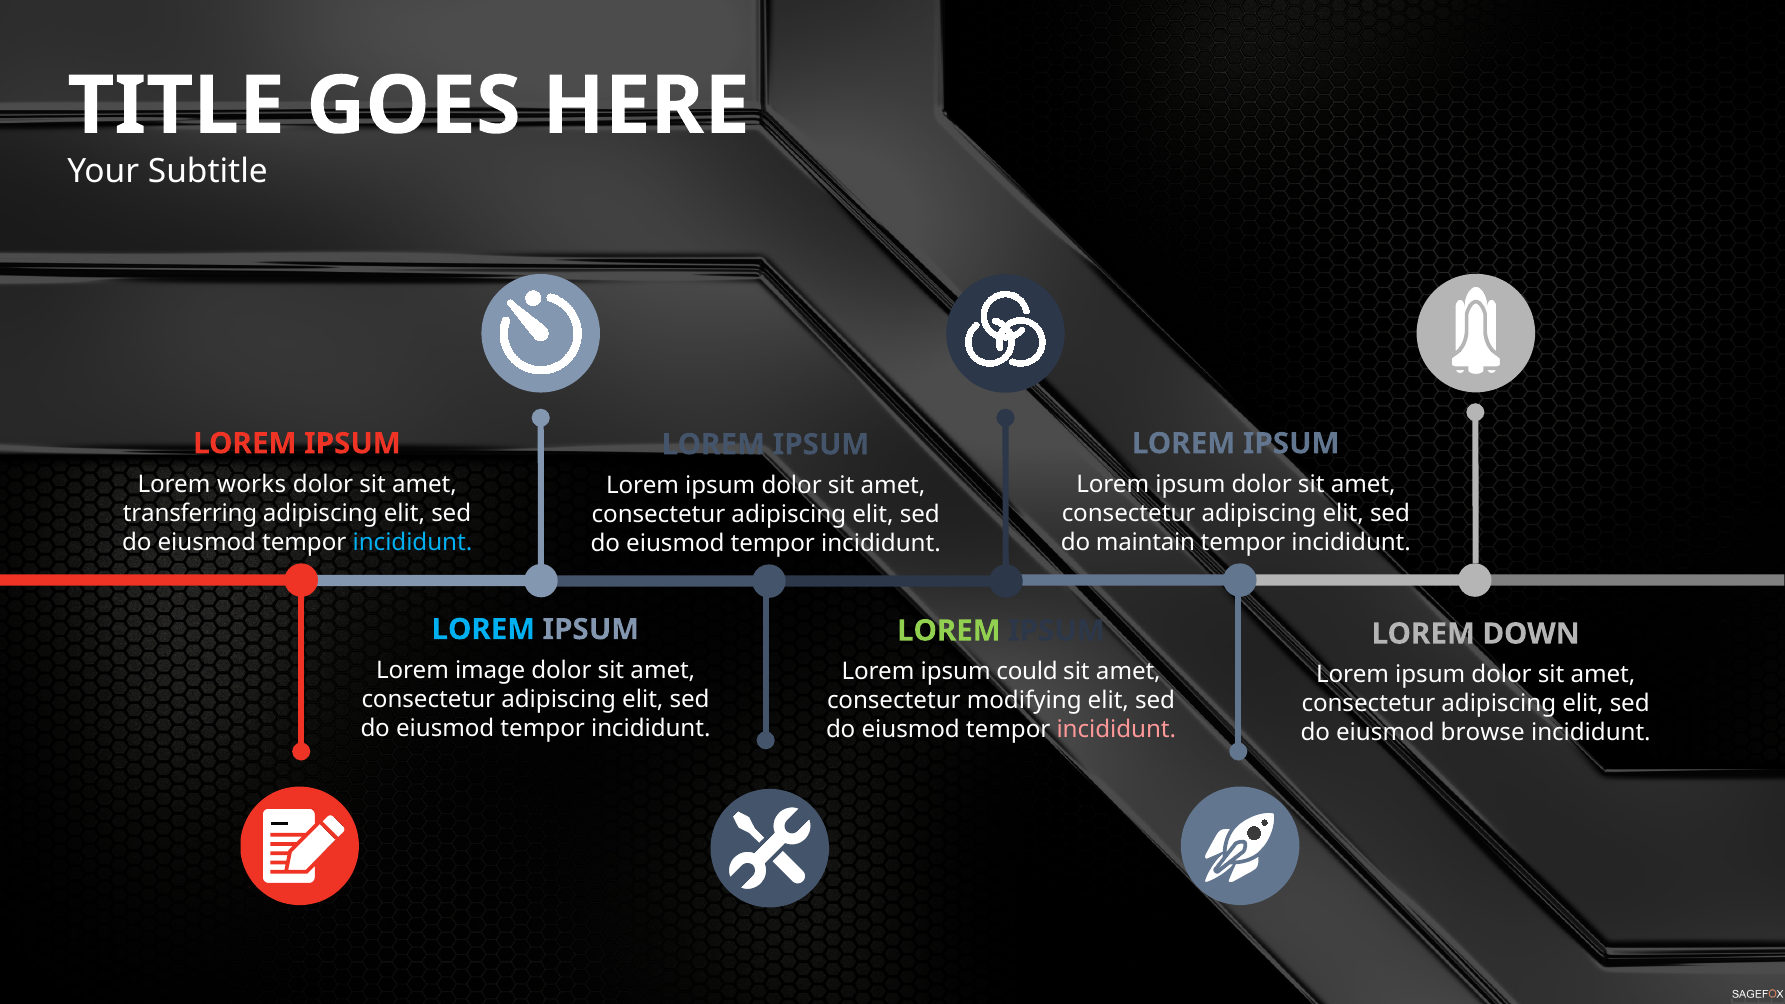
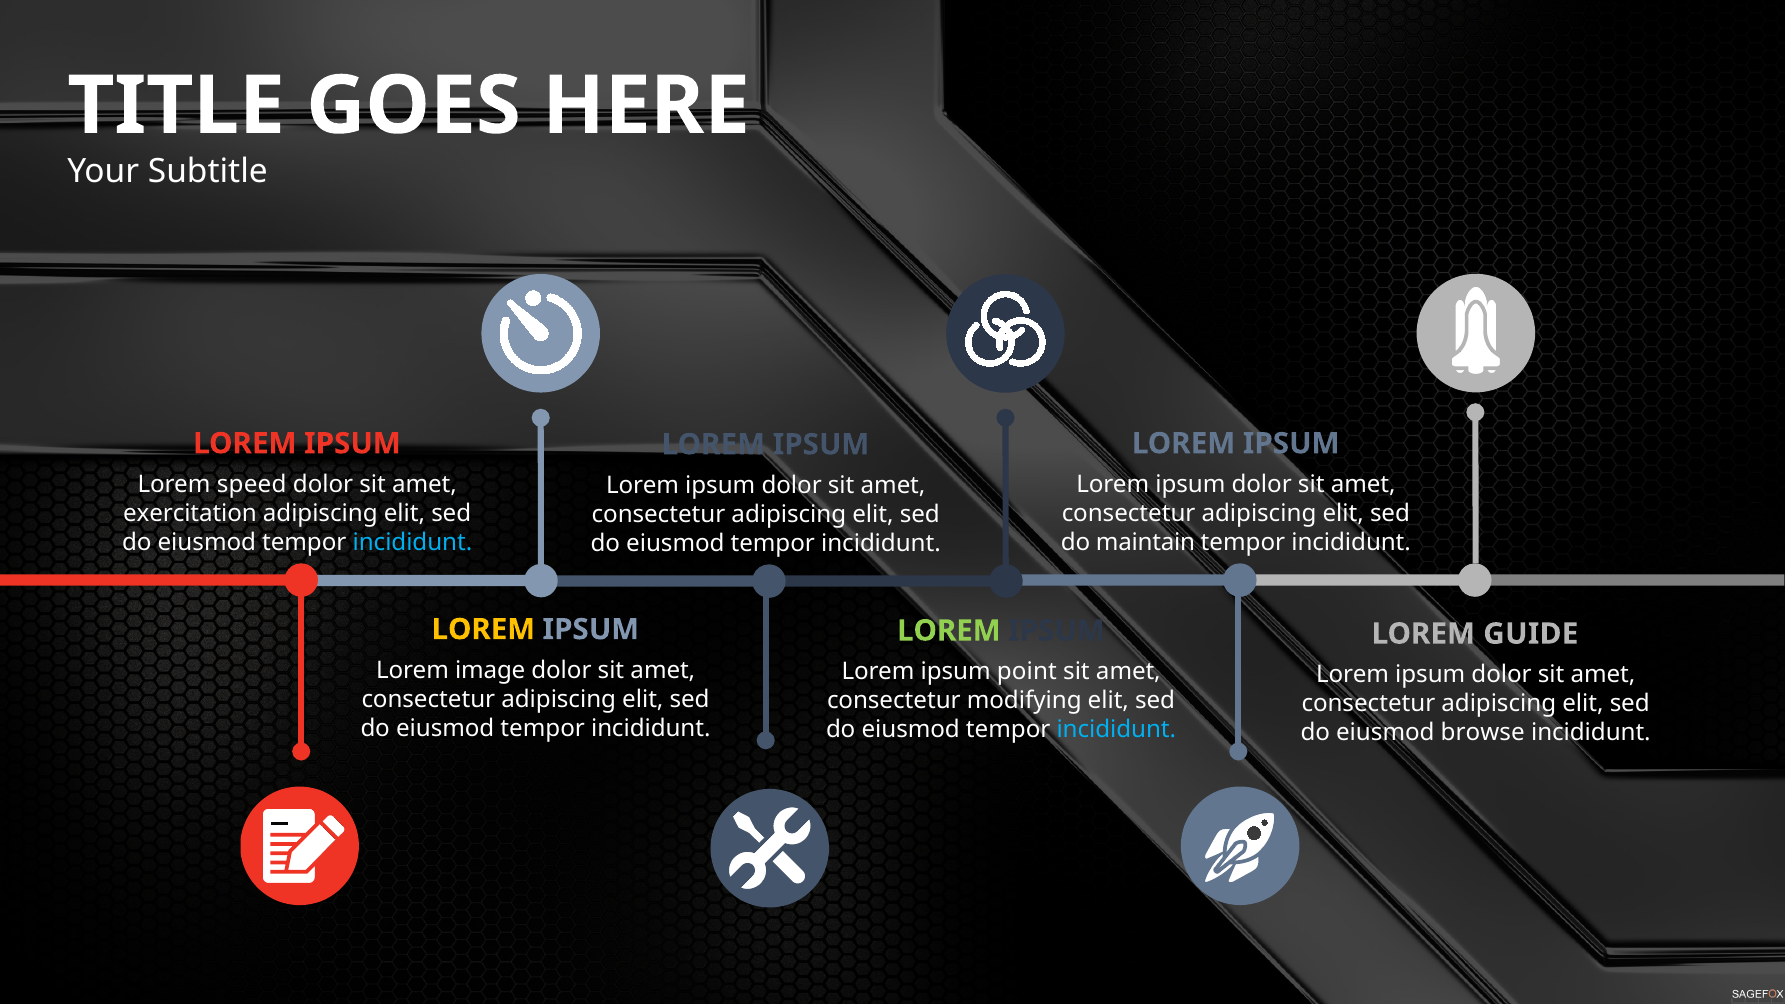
works: works -> speed (252, 484)
transferring: transferring -> exercitation (190, 513)
LOREM colour: light blue -> yellow (483, 629)
DOWN: DOWN -> GUIDE (1531, 634)
could: could -> point (1027, 672)
incididunt colour: pink -> light blue (1116, 730)
